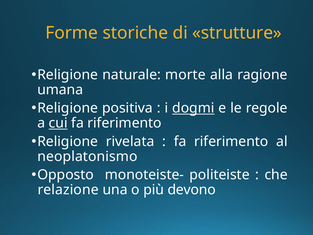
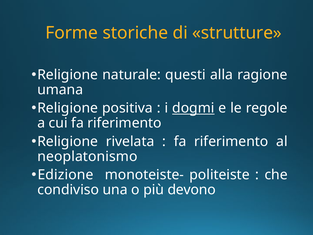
morte: morte -> questi (185, 75)
cui underline: present -> none (58, 123)
Opposto: Opposto -> Edizione (65, 175)
relazione: relazione -> condiviso (68, 190)
